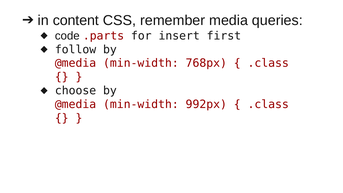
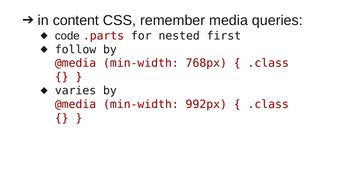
insert: insert -> nested (179, 36)
choose: choose -> varies (76, 91)
